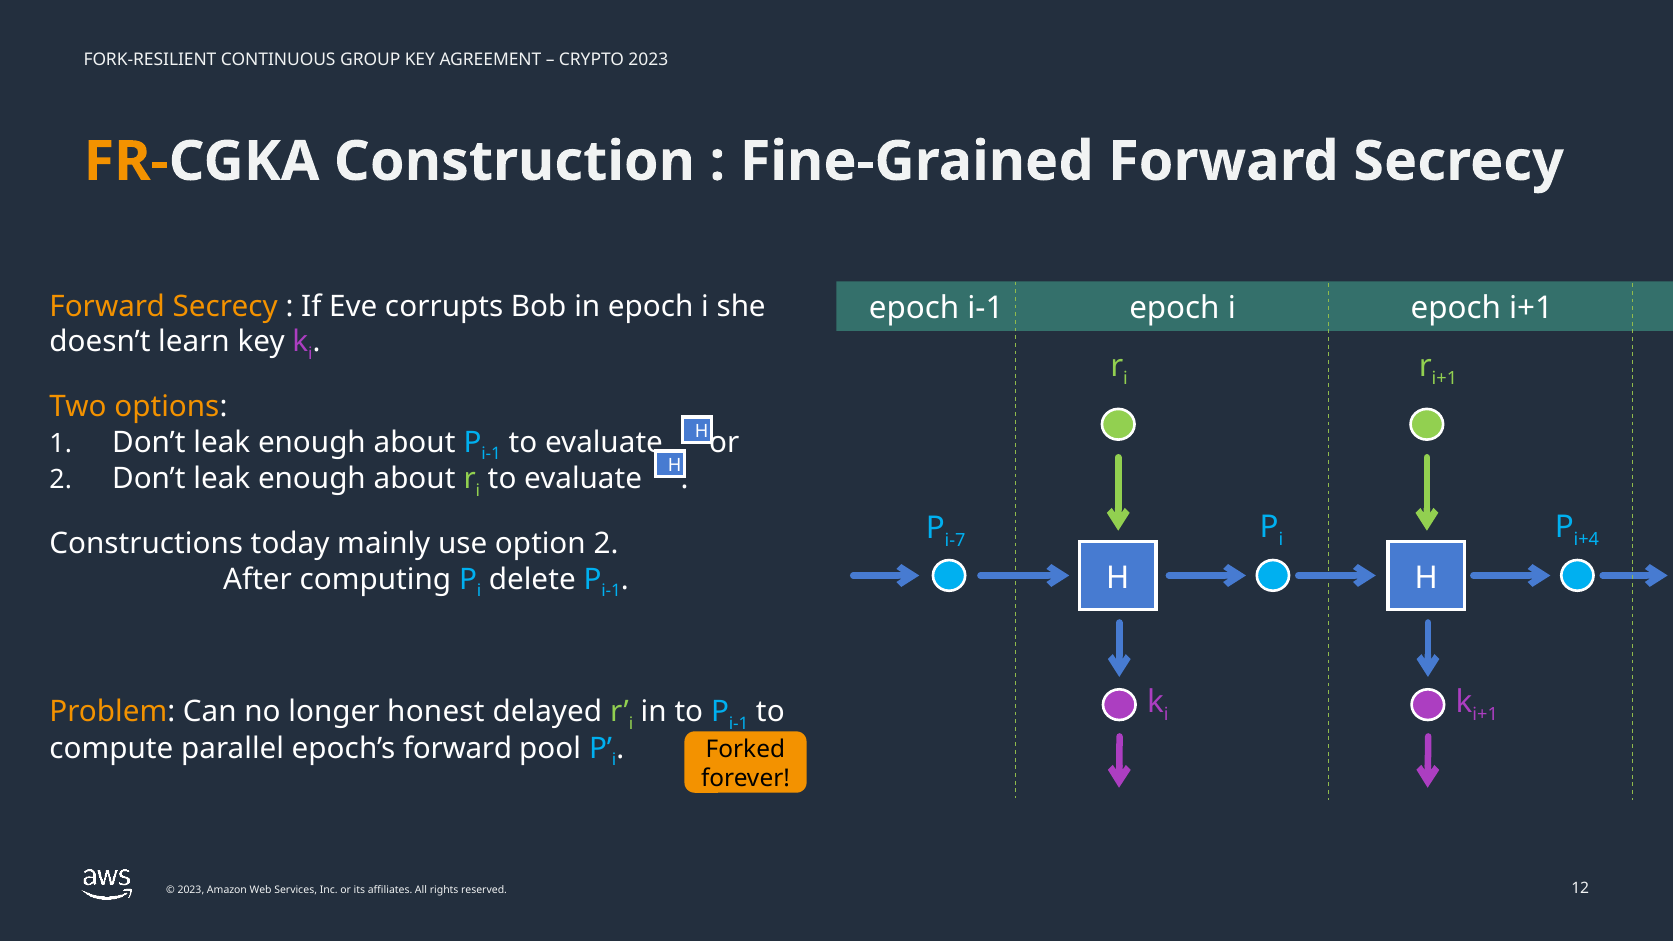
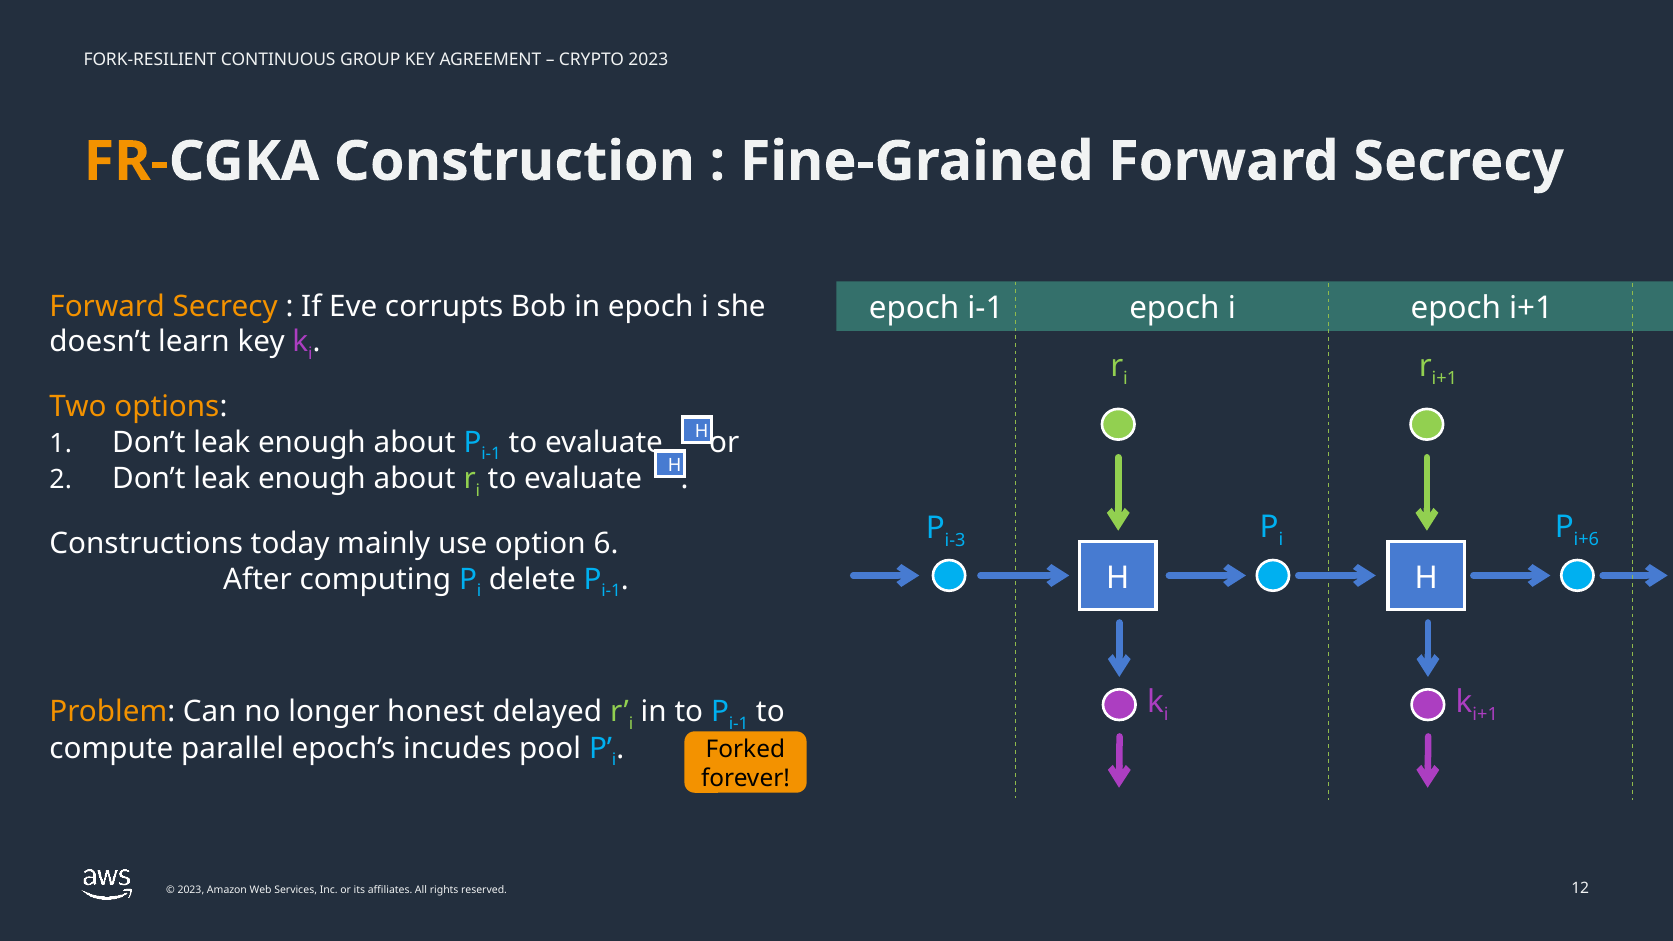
i+4: i+4 -> i+6 (1586, 540)
i-7: i-7 -> i-3 (955, 541)
option 2: 2 -> 6 (606, 544)
epoch’s forward: forward -> incudes (457, 748)
